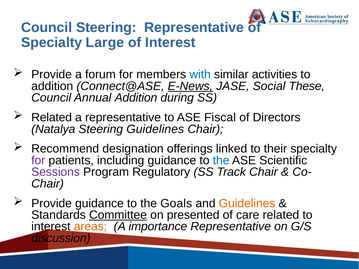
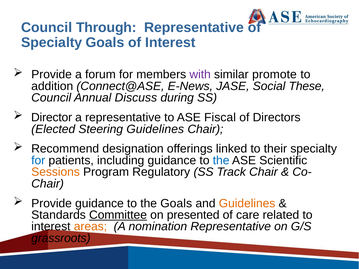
Council Steering: Steering -> Through (106, 28)
Specialty Large: Large -> Goals (105, 43)
with colour: blue -> purple (200, 75)
activities: activities -> promote (274, 75)
E-News underline: present -> none (190, 86)
Annual Addition: Addition -> Discuss (136, 98)
Related: Related -> Director (52, 118)
Natalya: Natalya -> Elected (53, 129)
for colour: purple -> blue (38, 161)
Sessions colour: purple -> orange (56, 172)
importance: importance -> nomination (158, 227)
discussion: discussion -> grassroots (61, 238)
